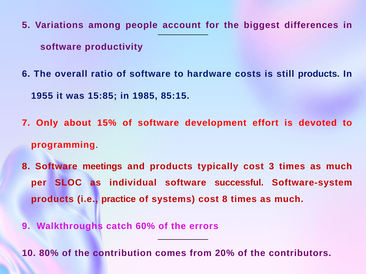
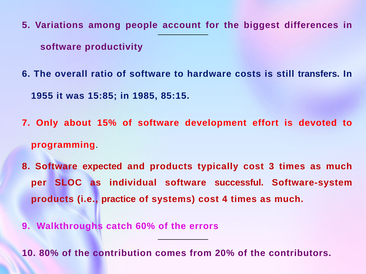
still products: products -> transfers (319, 74)
meetings: meetings -> expected (102, 167)
cost 8: 8 -> 4 (225, 200)
